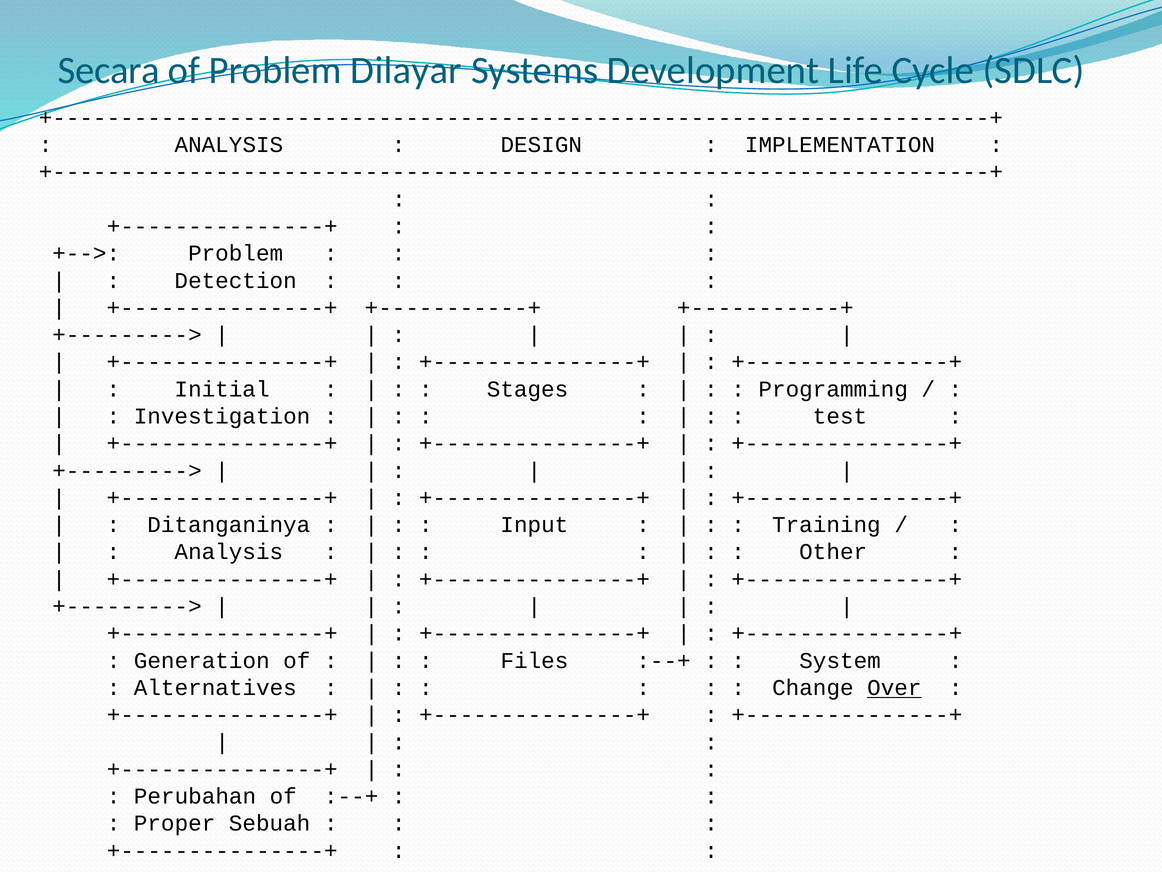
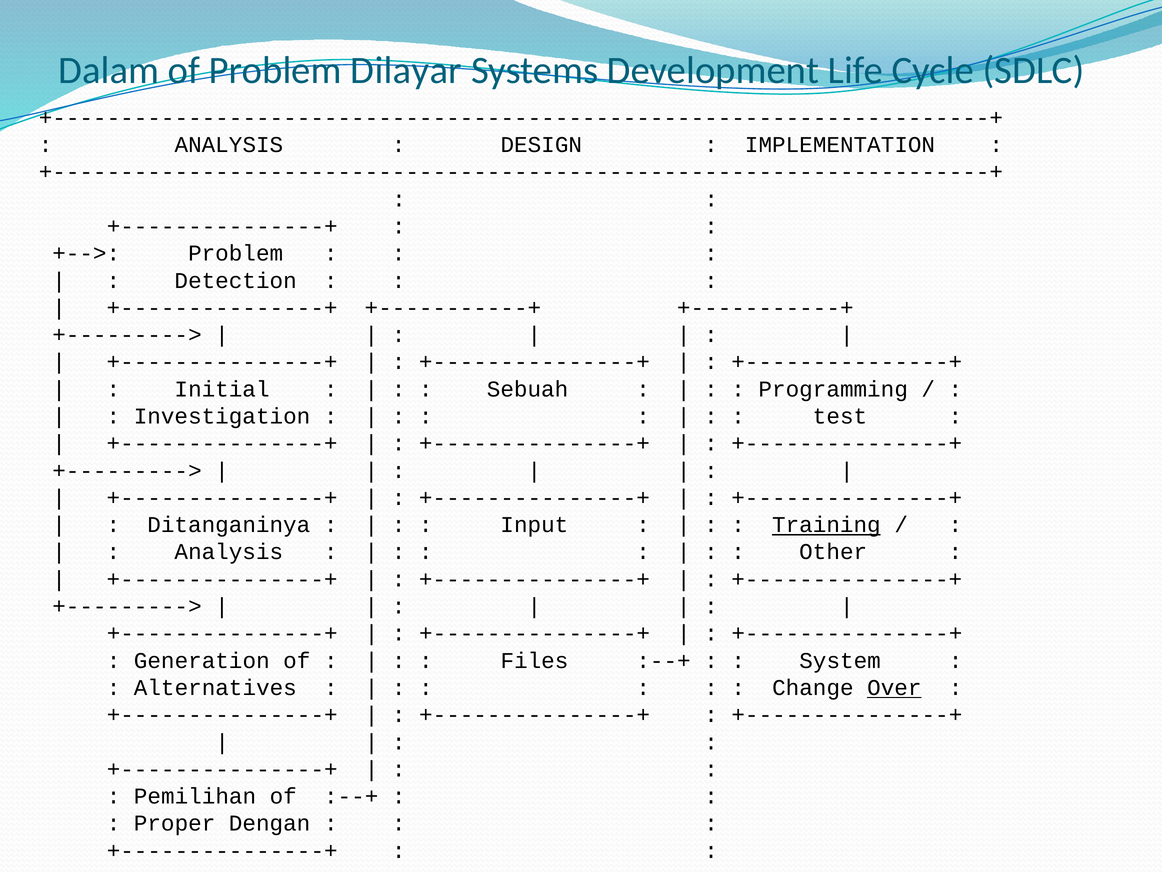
Secara: Secara -> Dalam (109, 70)
Stages: Stages -> Sebuah (528, 389)
Training underline: none -> present (826, 525)
Perubahan: Perubahan -> Pemilihan (195, 796)
Sebuah: Sebuah -> Dengan (270, 823)
